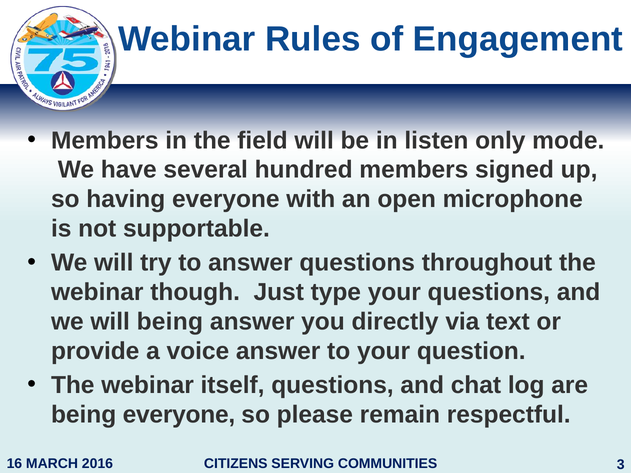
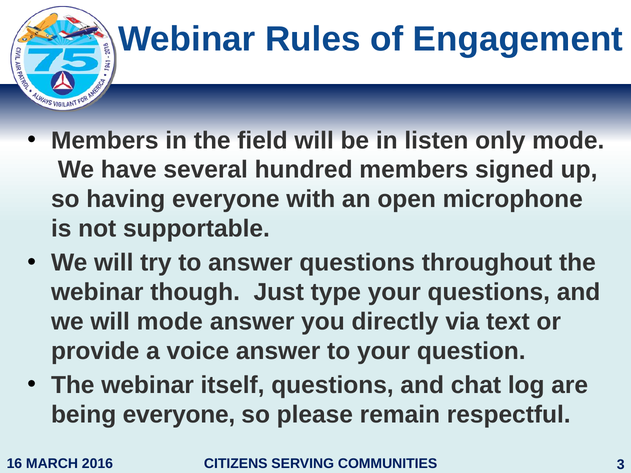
will being: being -> mode (170, 322)
